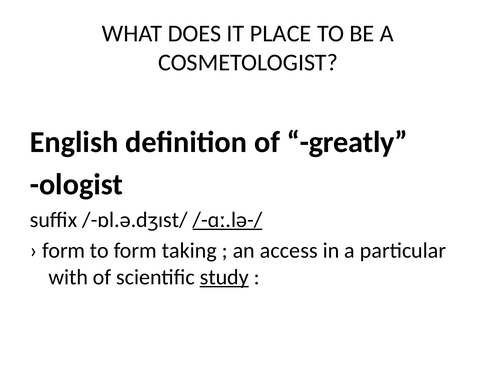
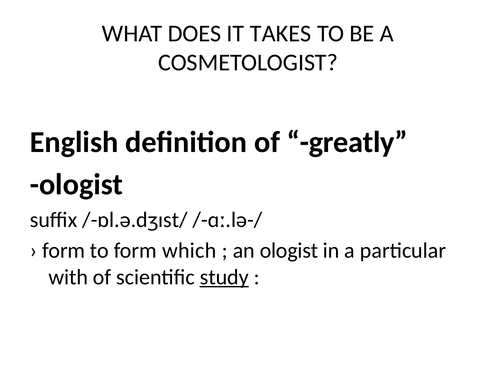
PLACE: PLACE -> TAKES (281, 34)
/-ɑː.lə-/ underline: present -> none (227, 220)
taking: taking -> which (189, 251)
an access: access -> ologist (289, 251)
